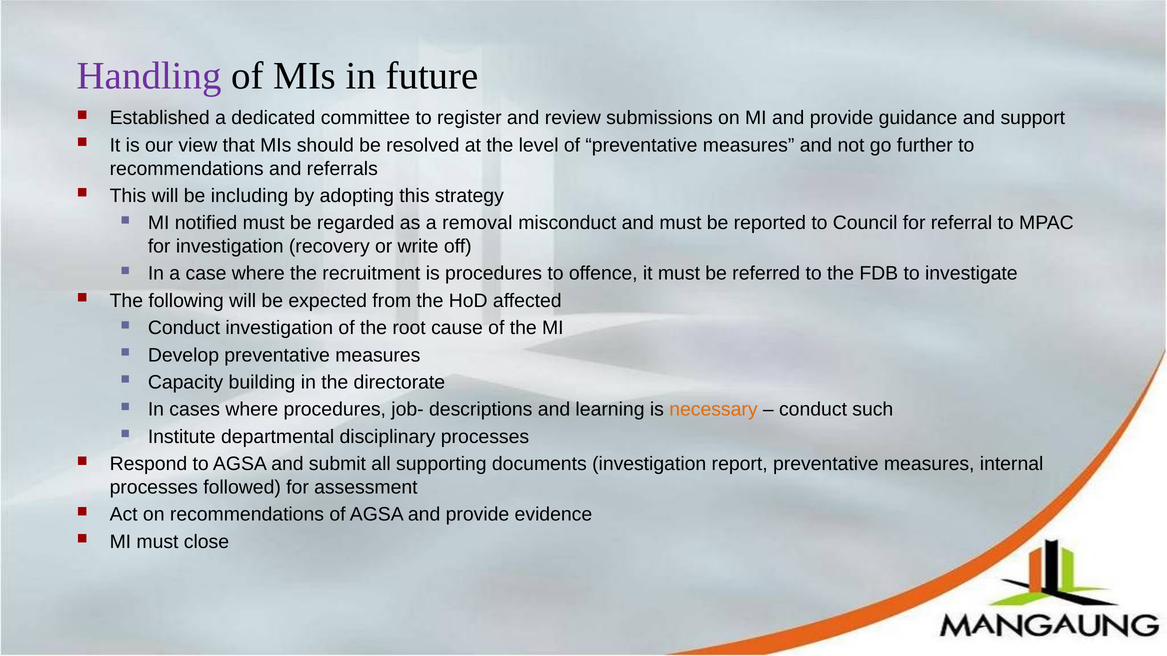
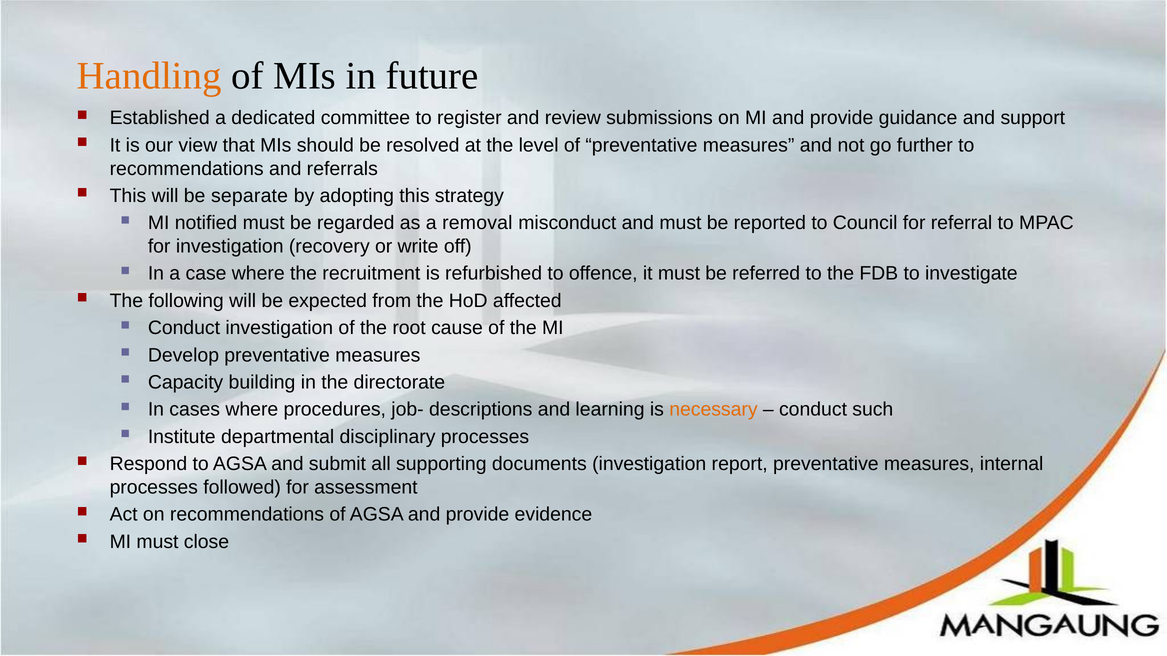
Handling colour: purple -> orange (149, 76)
including: including -> separate (250, 196)
is procedures: procedures -> refurbished (494, 274)
